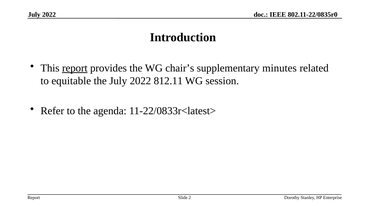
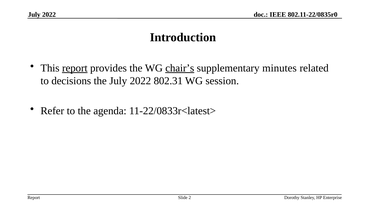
chair’s underline: none -> present (180, 68)
equitable: equitable -> decisions (71, 81)
812.11: 812.11 -> 802.31 (168, 81)
